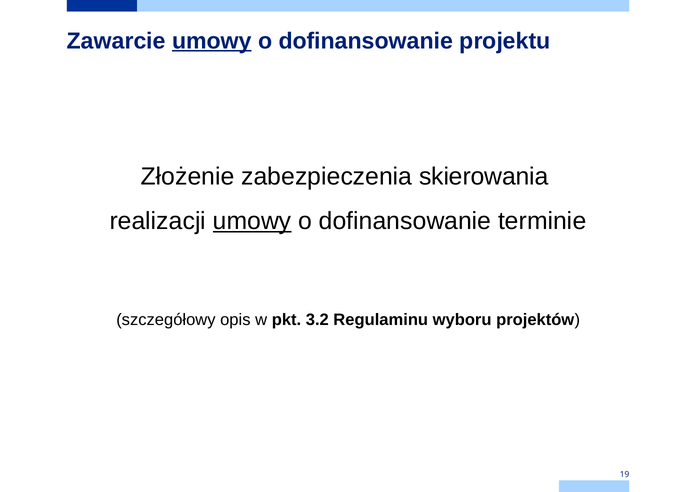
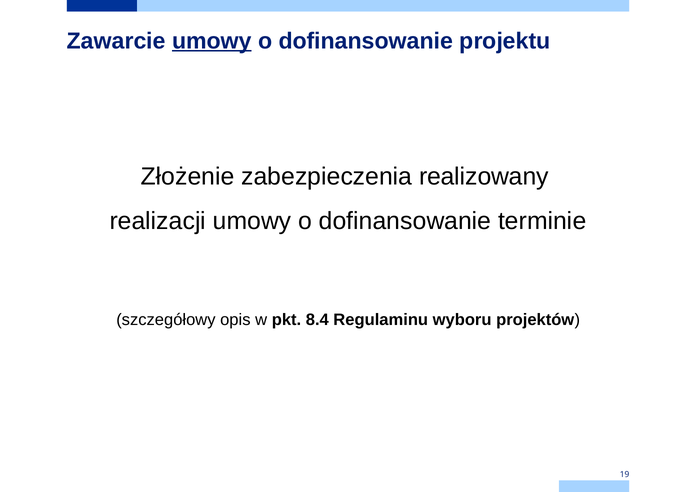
skierowania: skierowania -> realizowany (484, 177)
umowy underline: present -> none (252, 221)
3.2: 3.2 -> 8.4 (317, 320)
